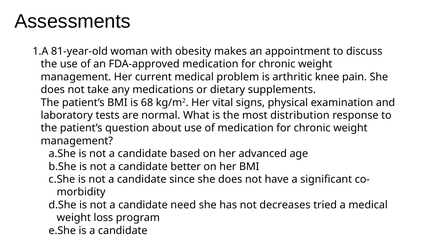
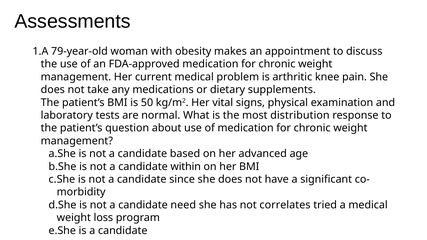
81-year-old: 81-year-old -> 79-year-old (79, 51)
68: 68 -> 50 (147, 103)
better: better -> within (186, 167)
decreases: decreases -> correlates (285, 205)
